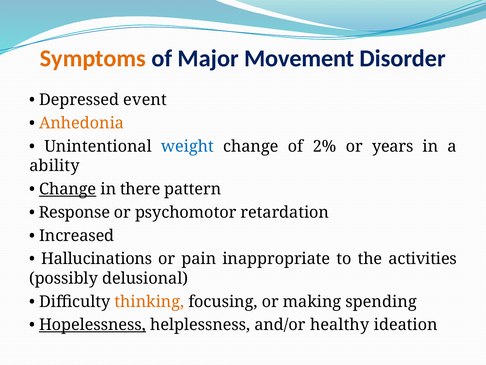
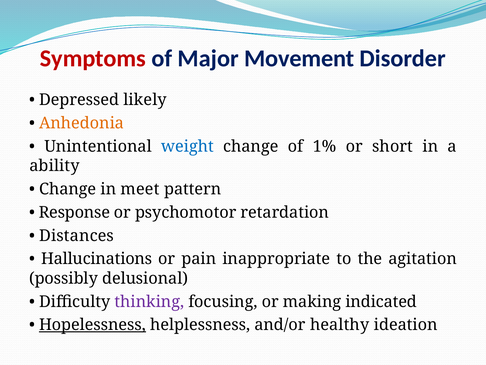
Symptoms colour: orange -> red (93, 58)
event: event -> likely (145, 100)
2%: 2% -> 1% (324, 146)
years: years -> short (393, 146)
Change underline: present -> none (68, 189)
there: there -> meet (140, 189)
Increased: Increased -> Distances (77, 235)
activities: activities -> agitation (423, 259)
thinking colour: orange -> purple (149, 301)
spending: spending -> indicated (381, 301)
